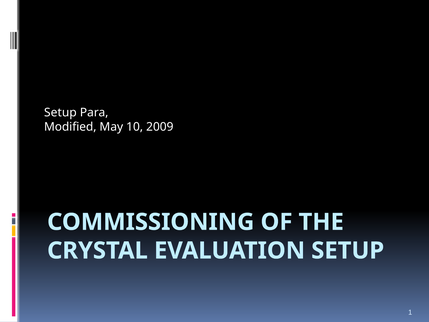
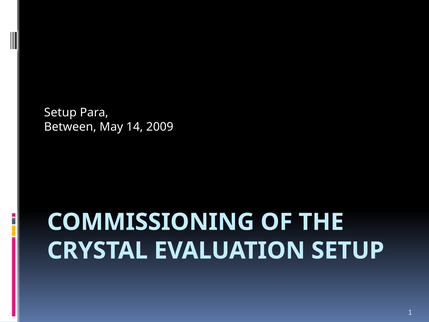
Modified: Modified -> Between (70, 127)
10: 10 -> 14 (135, 127)
